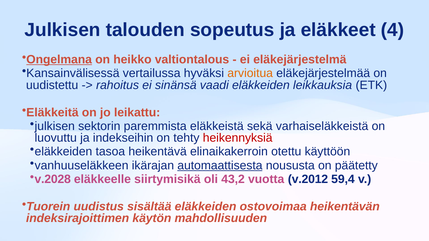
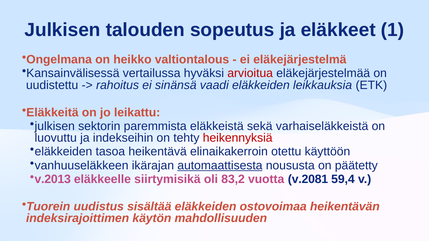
4: 4 -> 1 (393, 30)
Ongelmana underline: present -> none (59, 60)
arvioitua colour: orange -> red (250, 73)
v.2028: v.2028 -> v.2013 (53, 179)
43,2: 43,2 -> 83,2 (233, 179)
v.2012: v.2012 -> v.2081 (308, 179)
